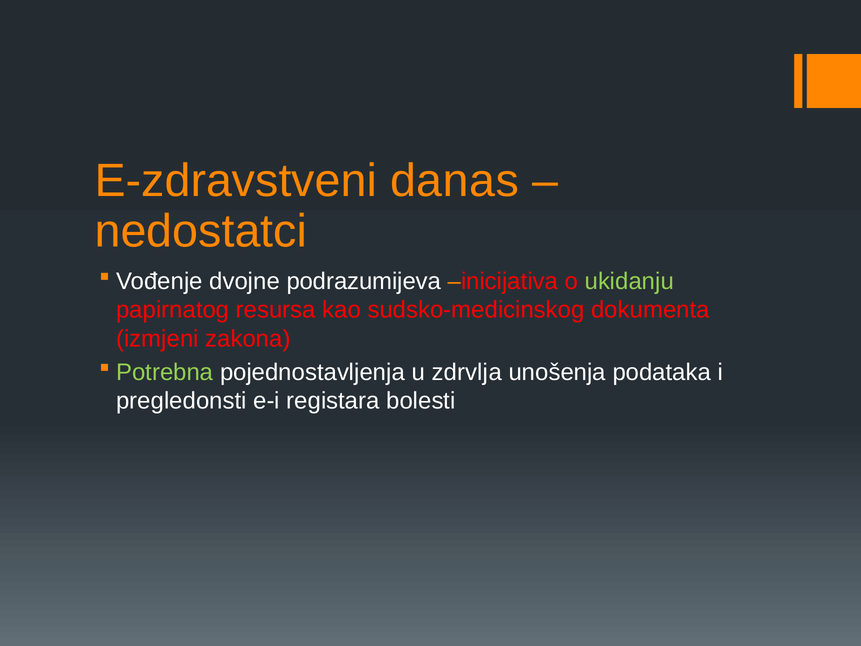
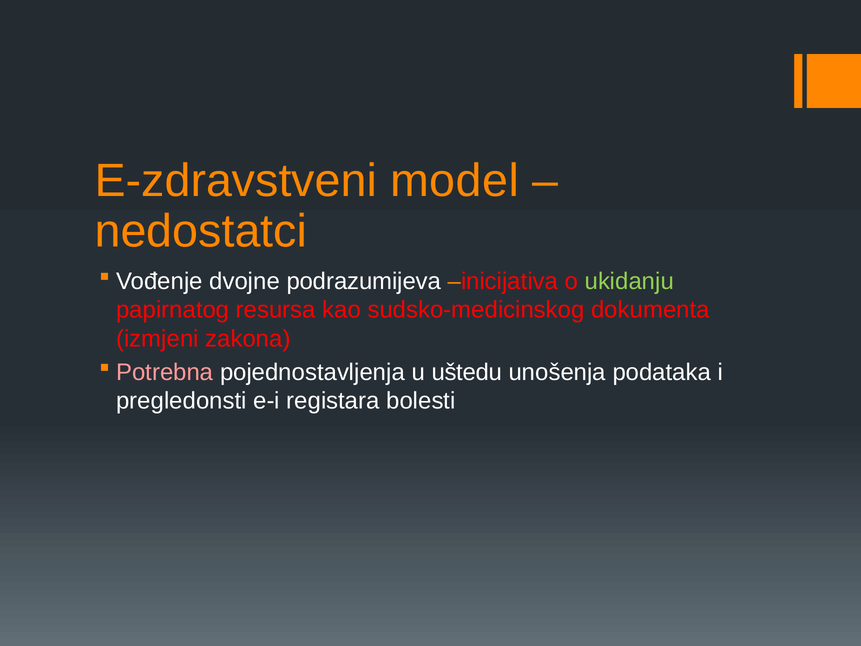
danas: danas -> model (455, 181)
Potrebna colour: light green -> pink (165, 372)
zdrvlja: zdrvlja -> uštedu (467, 372)
